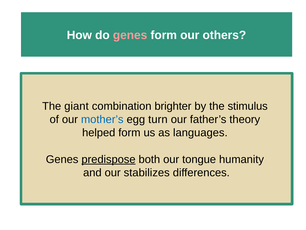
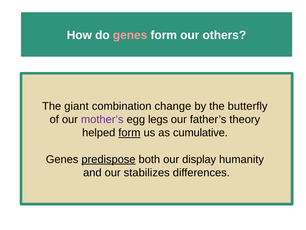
brighter: brighter -> change (173, 106)
stimulus: stimulus -> butterfly (248, 106)
mother’s colour: blue -> purple (102, 119)
turn: turn -> legs (158, 119)
form underline: none -> present (129, 133)
languages: languages -> cumulative (200, 133)
tongue: tongue -> display (199, 159)
